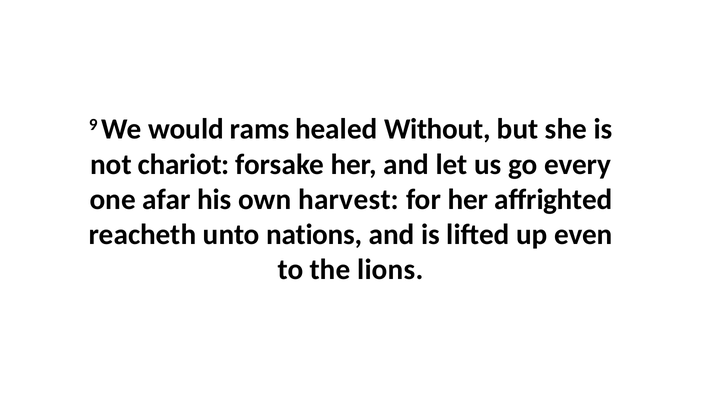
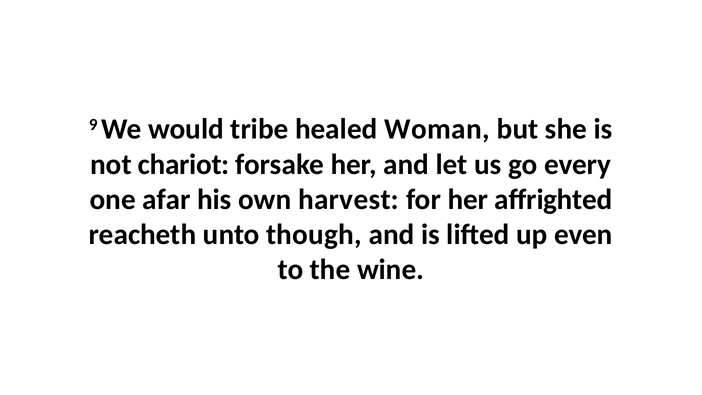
rams: rams -> tribe (259, 129)
Without: Without -> Woman (437, 129)
nations: nations -> though (314, 235)
lions: lions -> wine (391, 270)
